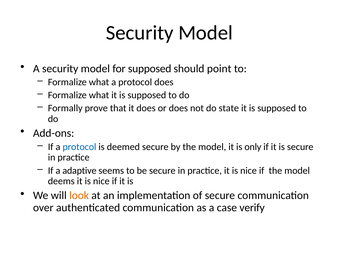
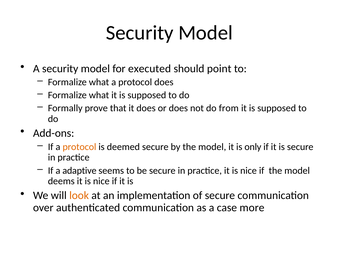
for supposed: supposed -> executed (150, 69)
state: state -> from (229, 108)
protocol colour: blue -> orange (79, 147)
verify: verify -> more (252, 208)
